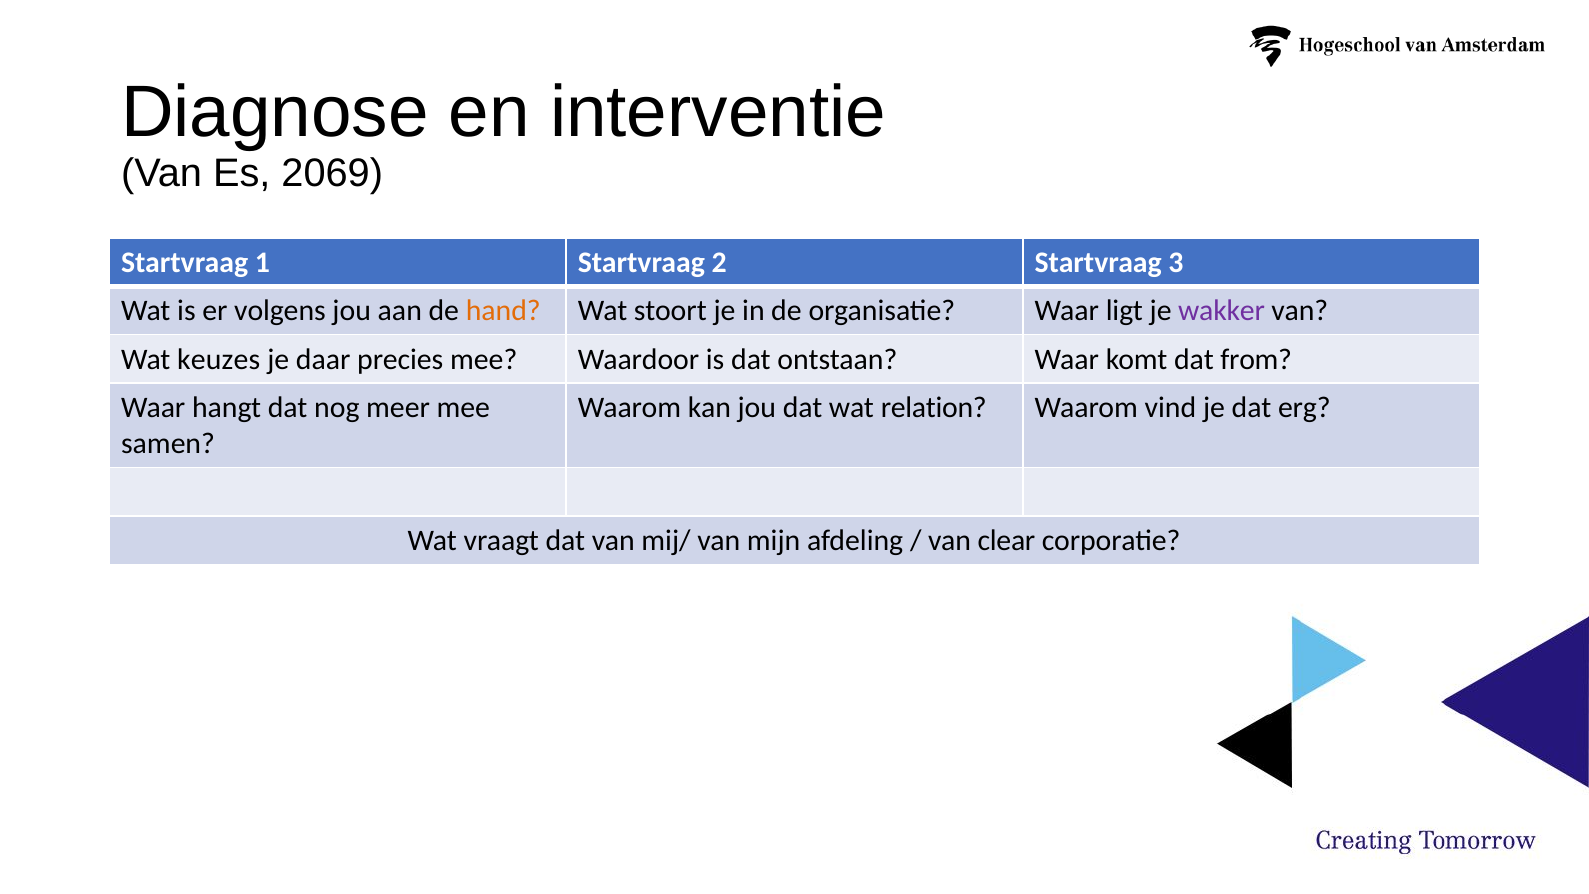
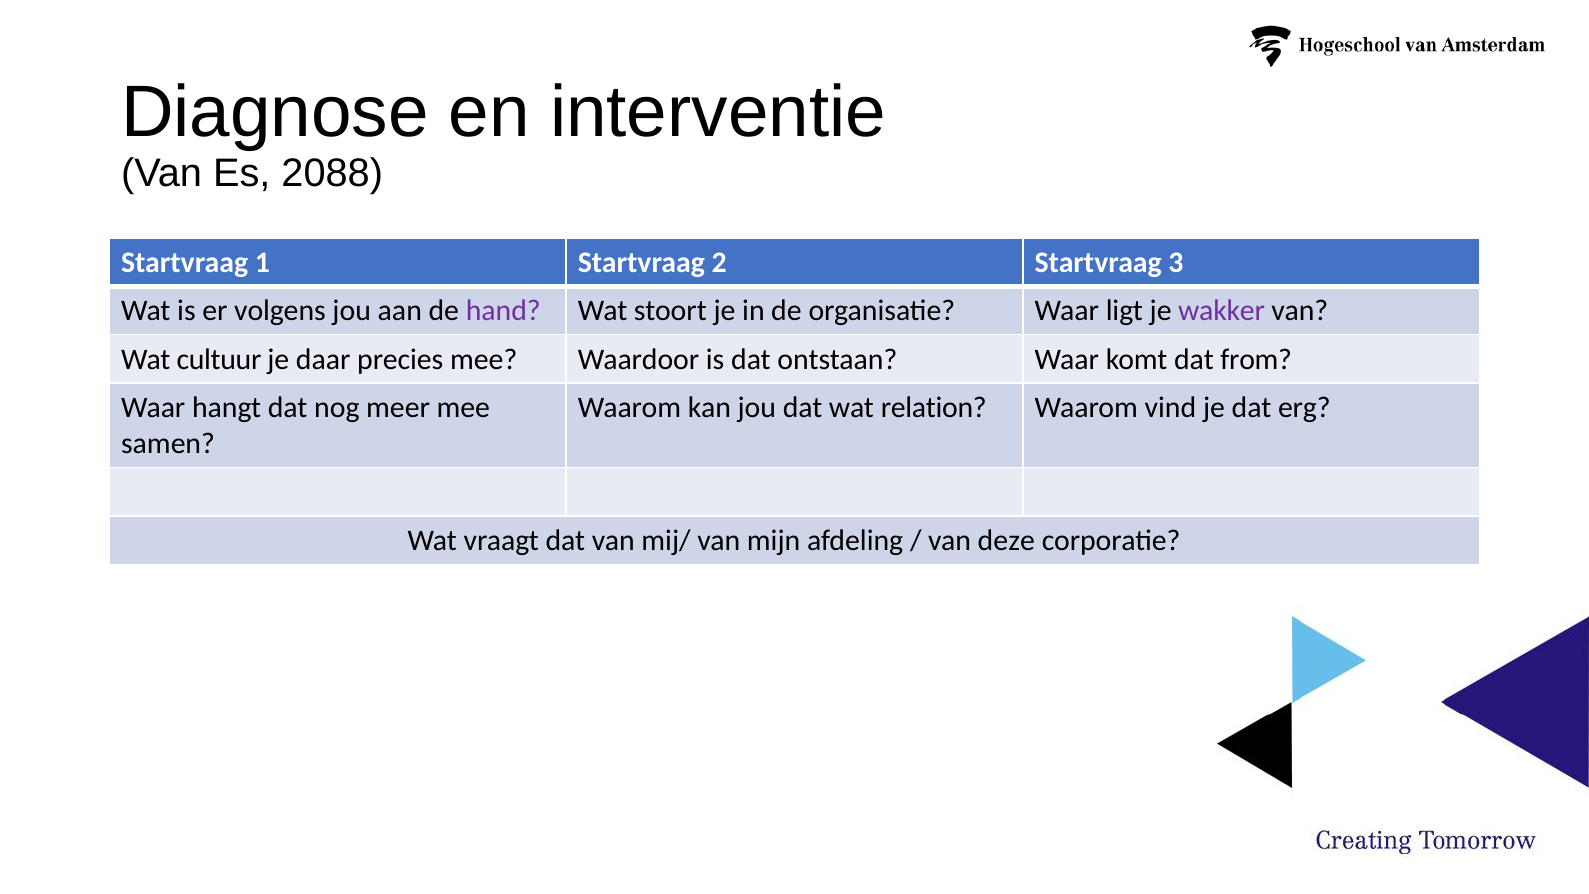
2069: 2069 -> 2088 (332, 173)
hand colour: orange -> purple (503, 311)
keuzes: keuzes -> cultuur (219, 359)
clear: clear -> deze (1006, 540)
